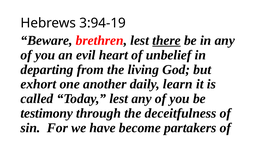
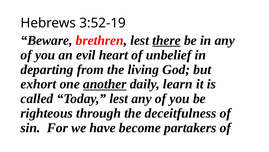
3:94-19: 3:94-19 -> 3:52-19 (103, 23)
another underline: none -> present (105, 84)
testimony: testimony -> righteous (47, 113)
